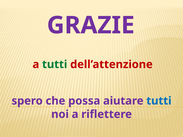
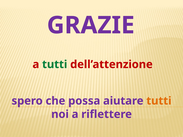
tutti colour: blue -> orange (159, 101)
